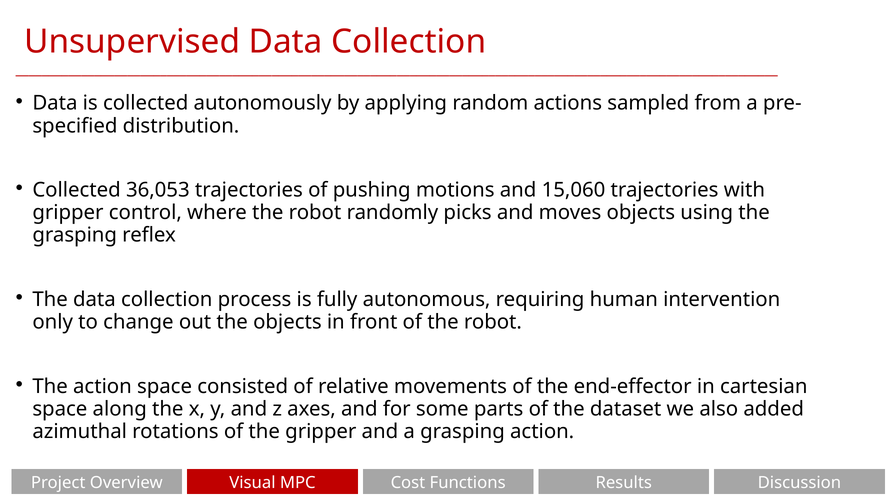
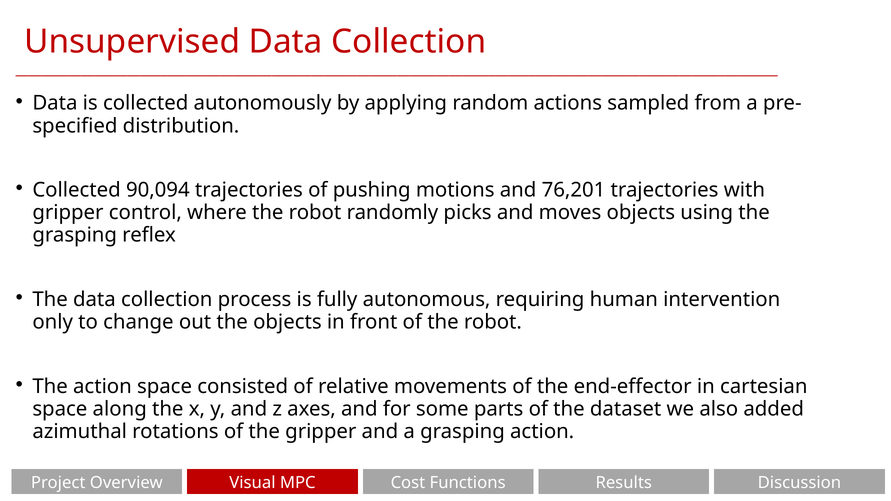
36,053: 36,053 -> 90,094 (158, 190)
15,060: 15,060 -> 76,201 (574, 190)
